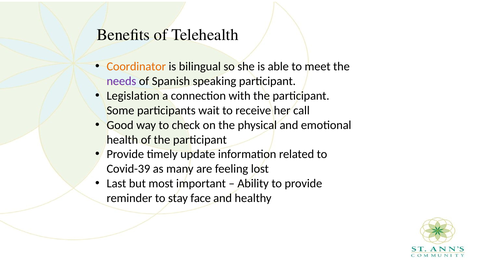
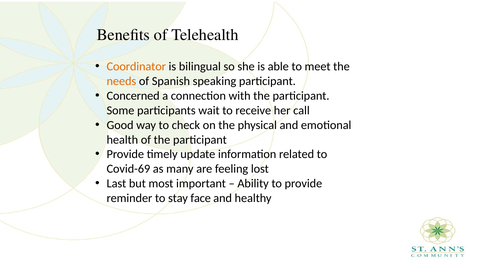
needs colour: purple -> orange (121, 81)
Legislation: Legislation -> Concerned (133, 96)
Covid-39: Covid-39 -> Covid-69 (128, 169)
